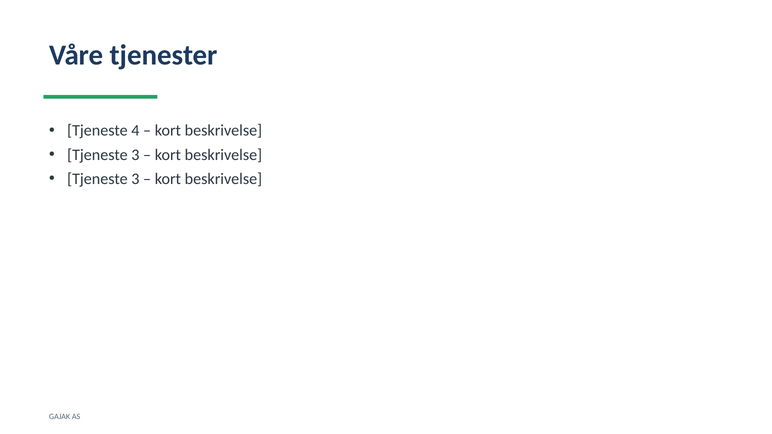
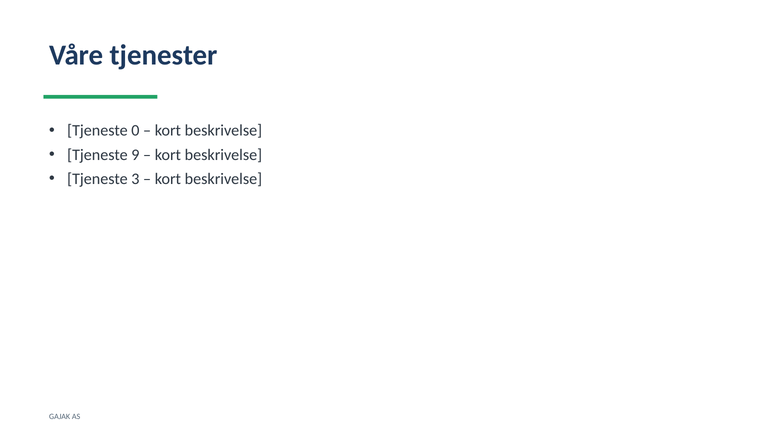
4: 4 -> 0 (135, 131)
3: 3 -> 9 (135, 155)
